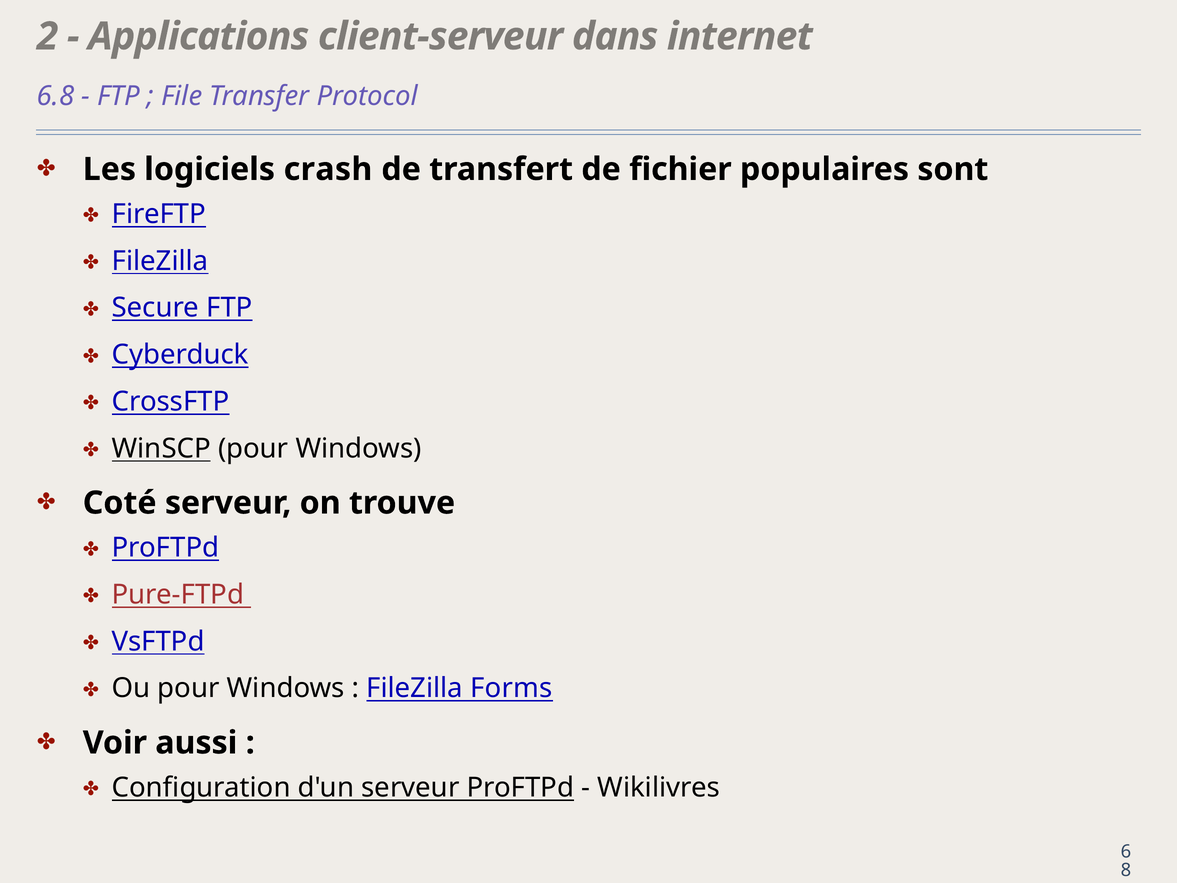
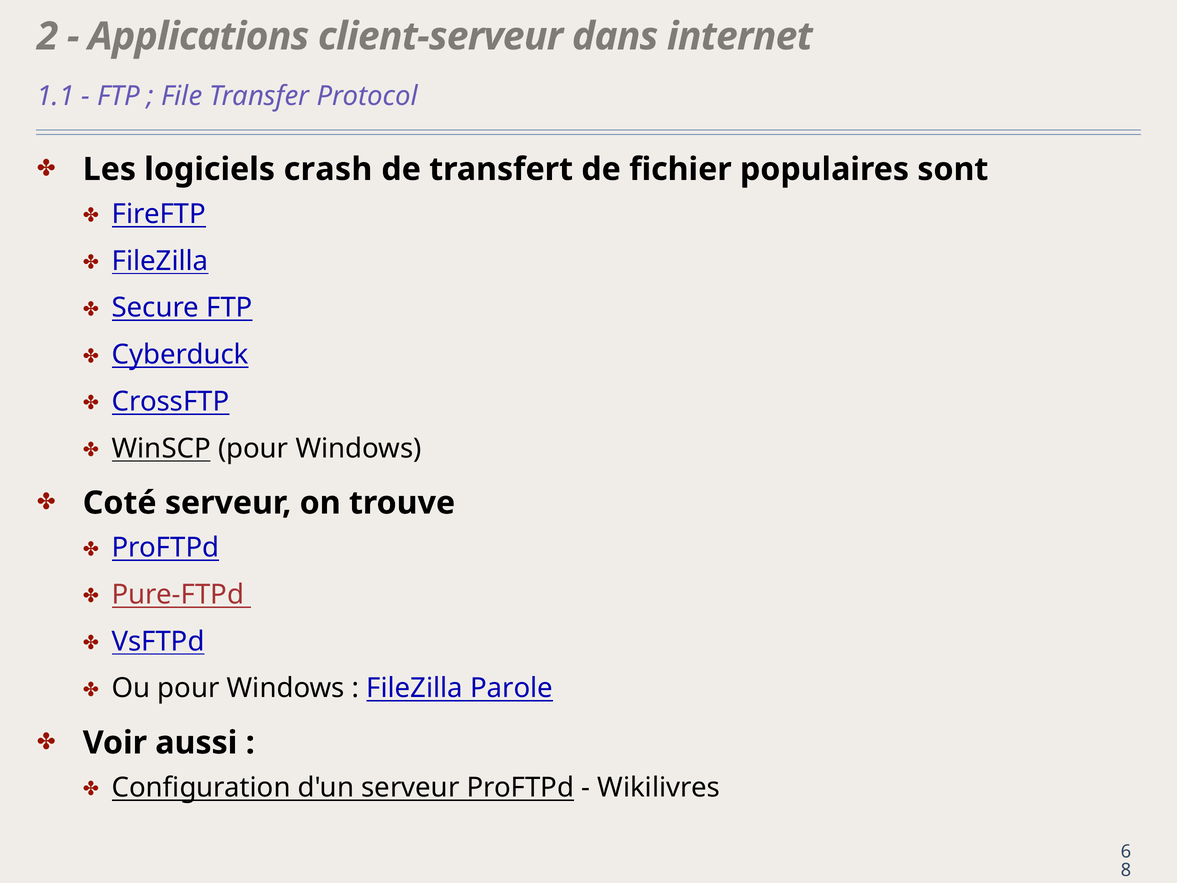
6.8: 6.8 -> 1.1 (56, 96)
Forms: Forms -> Parole (512, 688)
